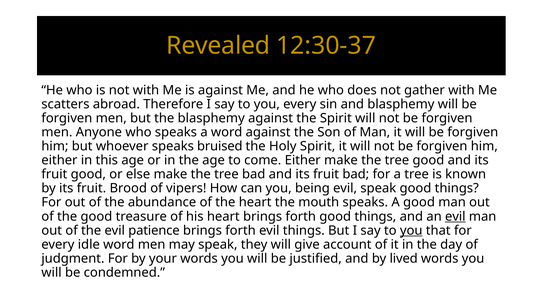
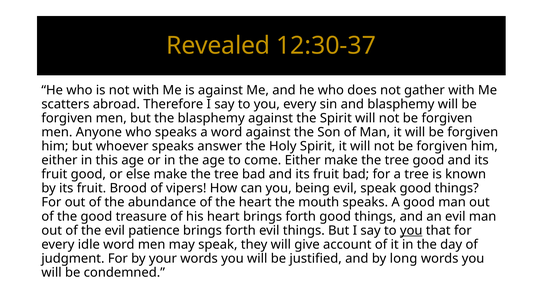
bruised: bruised -> answer (220, 146)
evil underline: present -> none (455, 217)
lived: lived -> long (404, 259)
